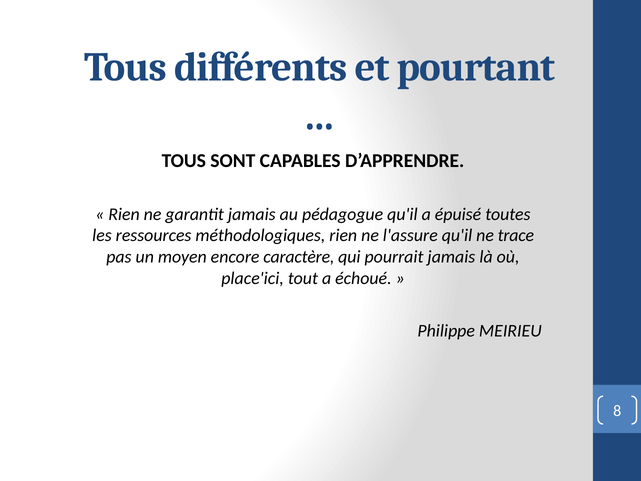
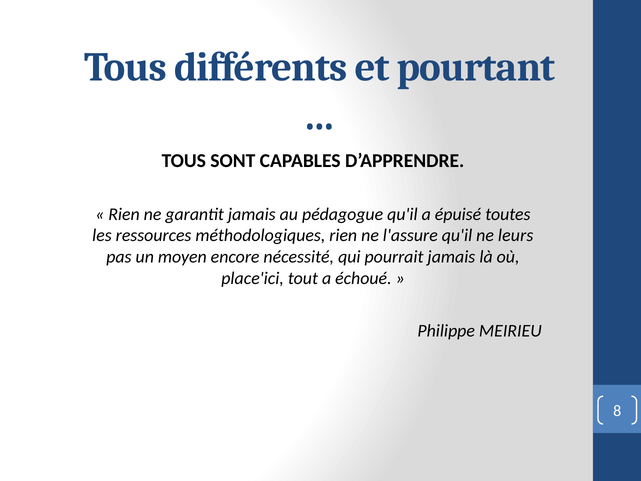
trace: trace -> leurs (516, 235)
caractère: caractère -> nécessité (299, 257)
